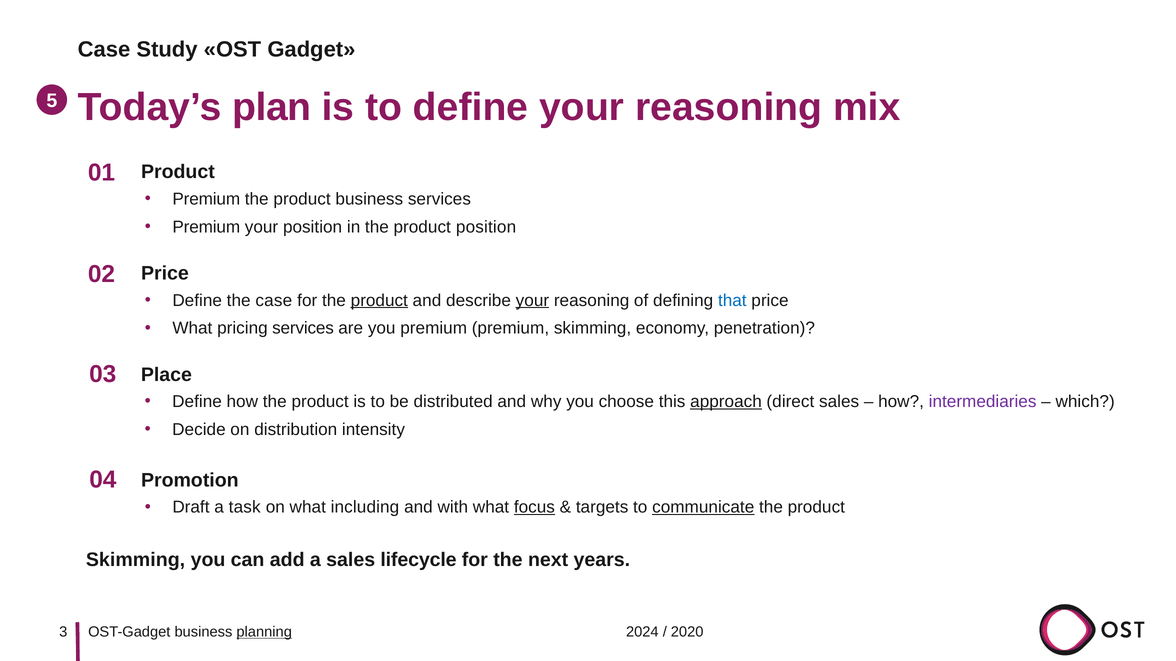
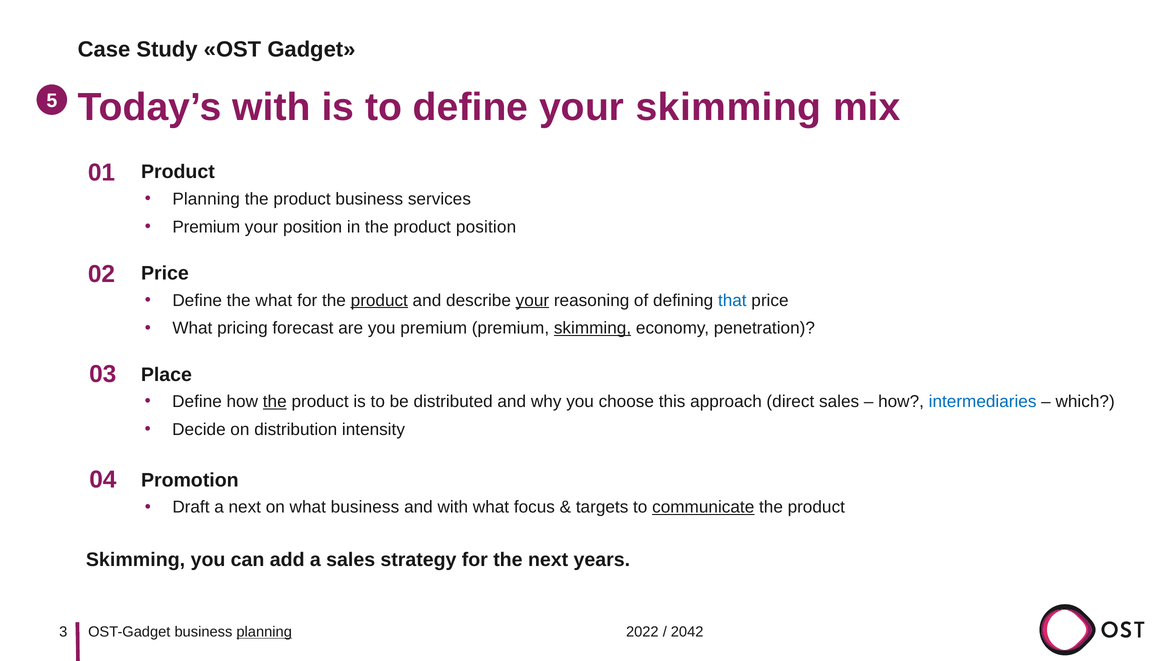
Today’s plan: plan -> with (271, 107)
define your reasoning: reasoning -> skimming (728, 107)
Premium: Premium -> Planning (206, 199)
the case: case -> what (274, 300)
pricing services: services -> forecast (303, 328)
skimming underline: none -> present (593, 328)
the underline: none -> present (275, 402)
approach underline: present -> none (726, 402)
intermediaries colour: purple -> blue (983, 402)
a task: task -> next (245, 507)
what including: including -> business (365, 507)
focus underline: present -> none (534, 507)
lifecycle: lifecycle -> strategy (418, 560)
2024: 2024 -> 2022 (642, 632)
2020: 2020 -> 2042 (687, 632)
